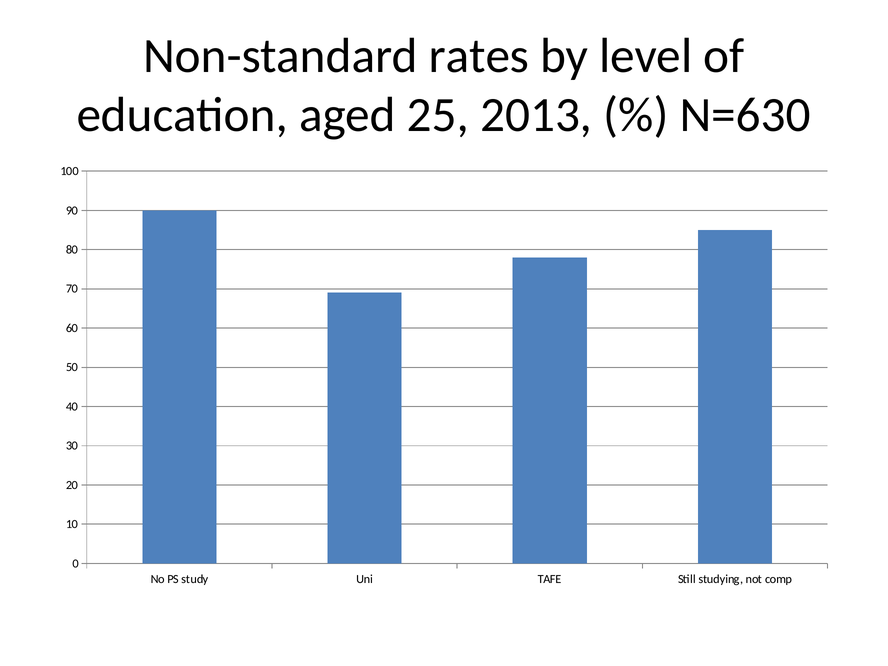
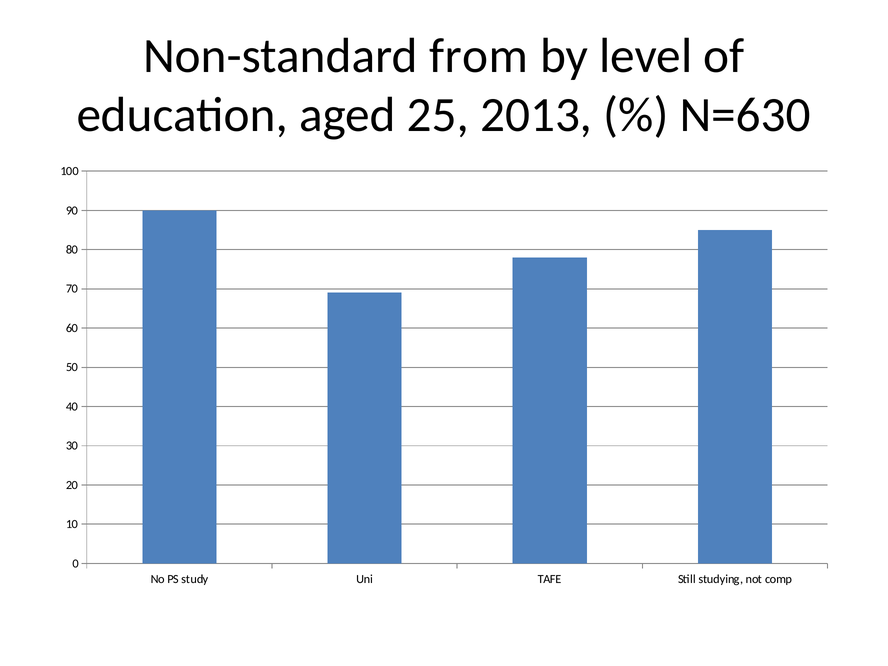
rates: rates -> from (479, 56)
